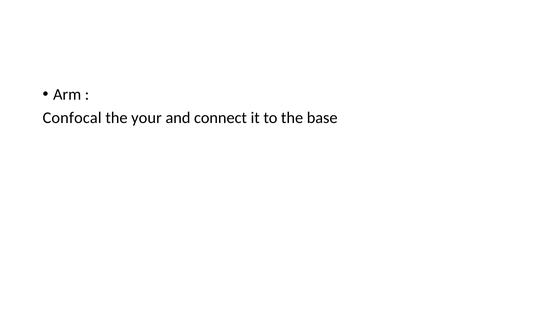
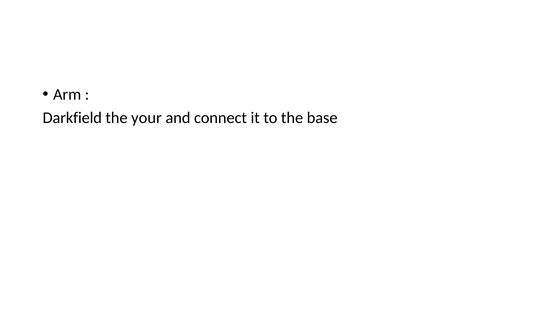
Confocal: Confocal -> Darkfield (72, 118)
